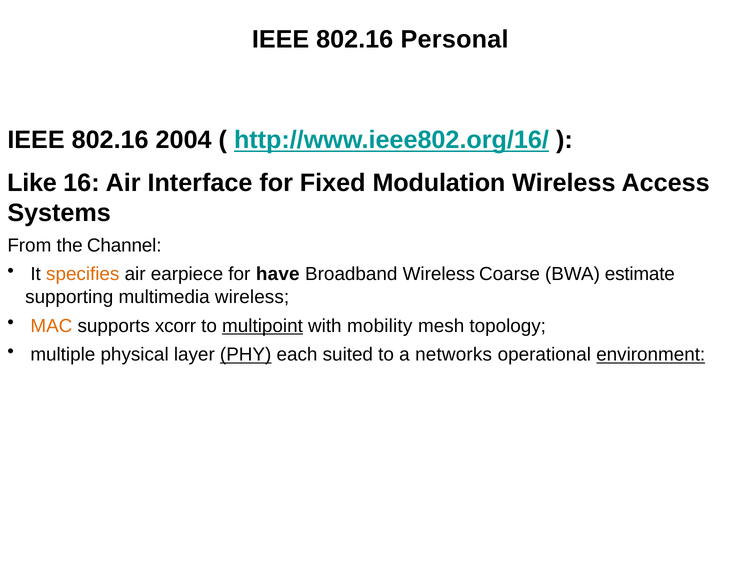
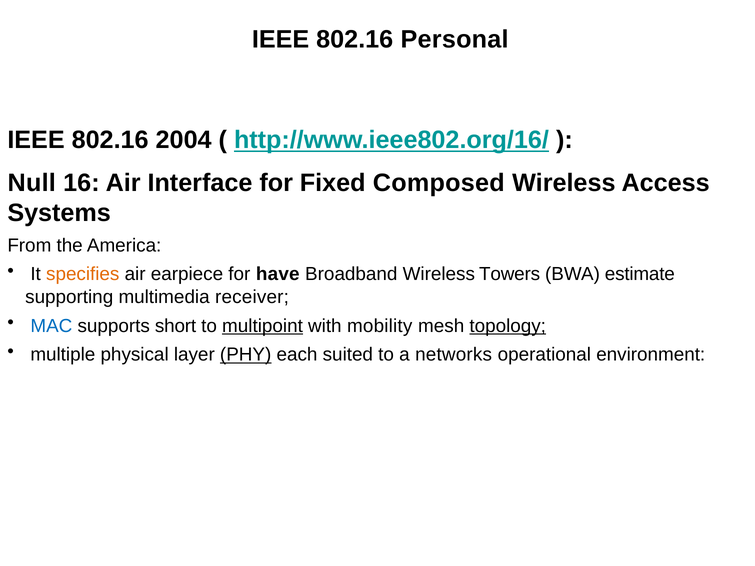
Like: Like -> Null (32, 183)
Modulation: Modulation -> Composed (439, 183)
Channel: Channel -> America (124, 245)
Coarse: Coarse -> Towers (510, 274)
multimedia wireless: wireless -> receiver (252, 297)
MAC colour: orange -> blue (51, 326)
xcorr: xcorr -> short (176, 326)
topology underline: none -> present (508, 326)
environment underline: present -> none (651, 355)
